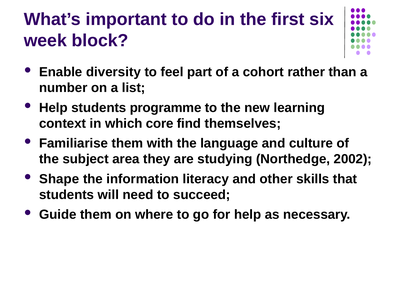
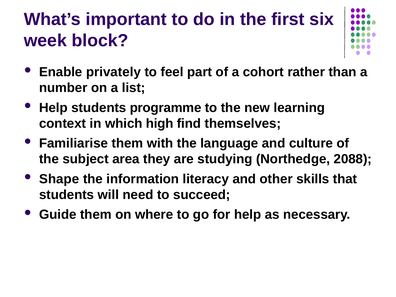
diversity: diversity -> privately (113, 72)
core: core -> high (160, 124)
2002: 2002 -> 2088 (353, 159)
